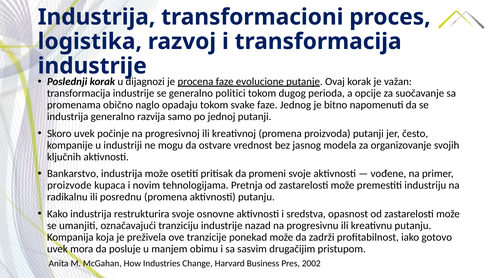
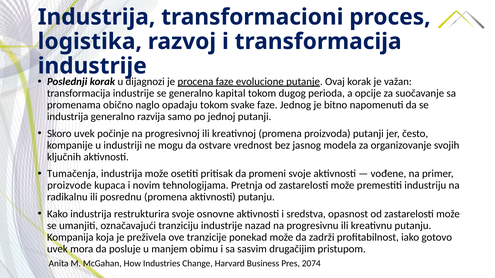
politici: politici -> kapital (230, 93)
Bankarstvo: Bankarstvo -> Tumačenja (73, 174)
2002: 2002 -> 2074 (311, 264)
